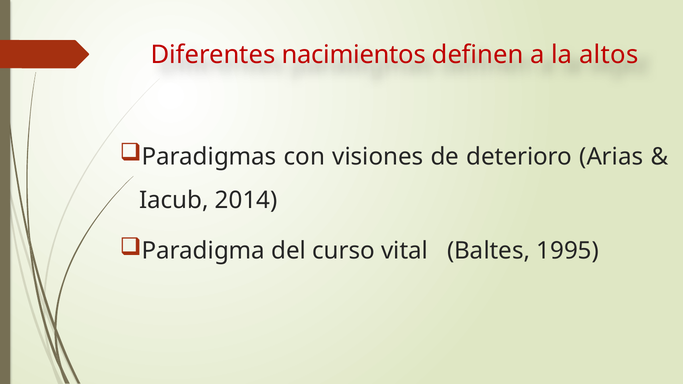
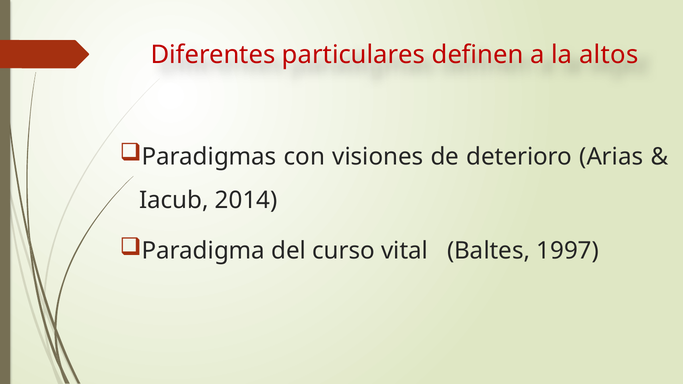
nacimientos: nacimientos -> particulares (354, 55)
1995: 1995 -> 1997 (568, 251)
